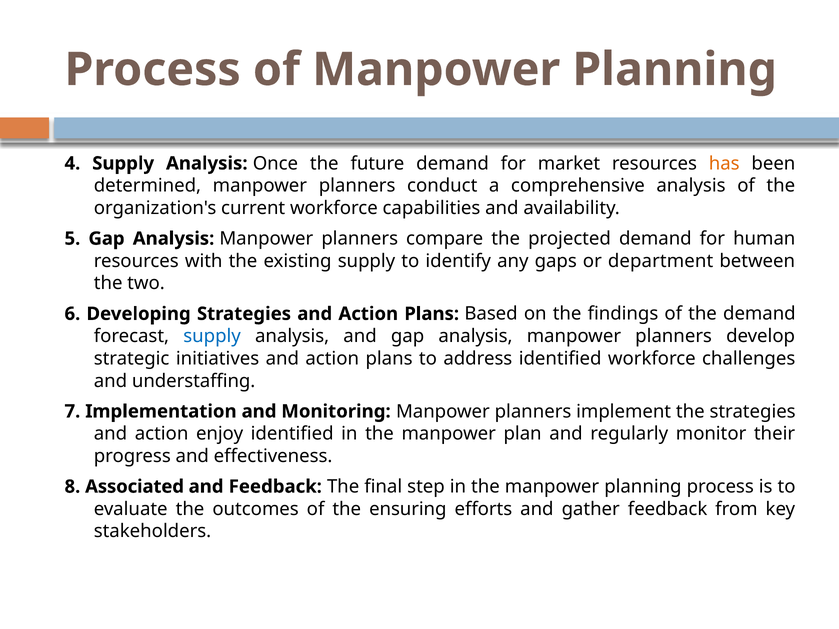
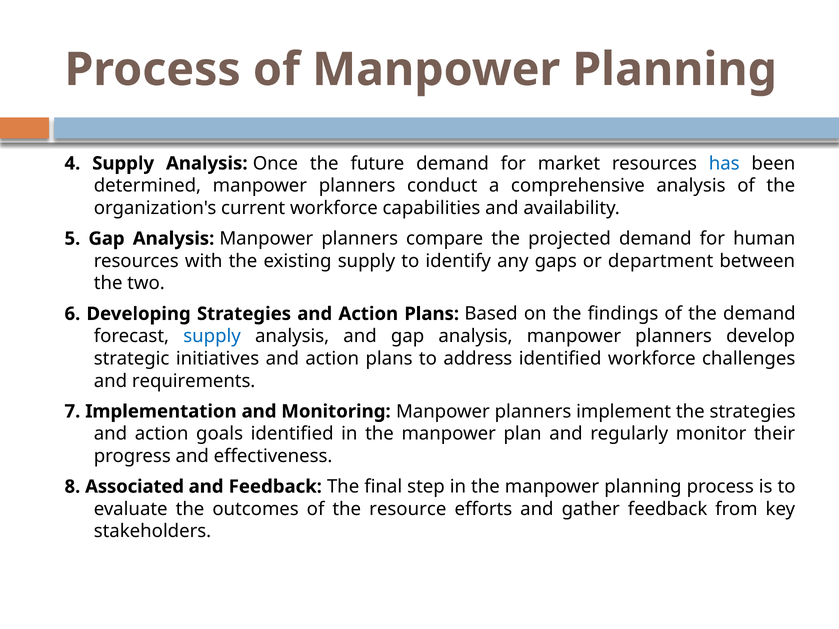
has colour: orange -> blue (724, 163)
understaffing: understaffing -> requirements (194, 381)
enjoy: enjoy -> goals (220, 434)
ensuring: ensuring -> resource (408, 509)
